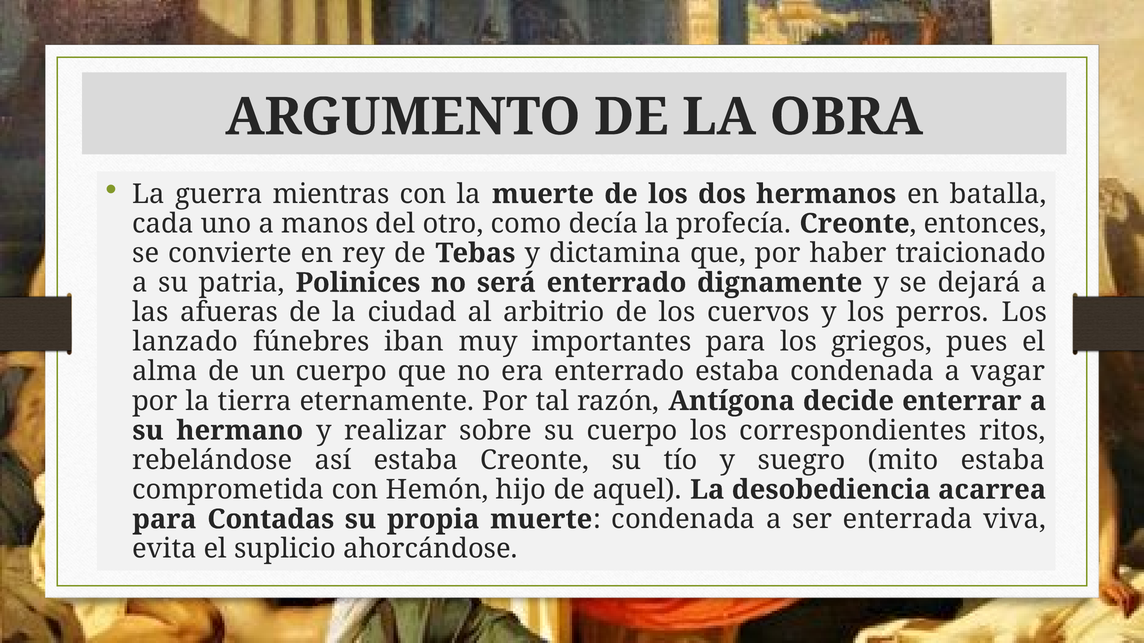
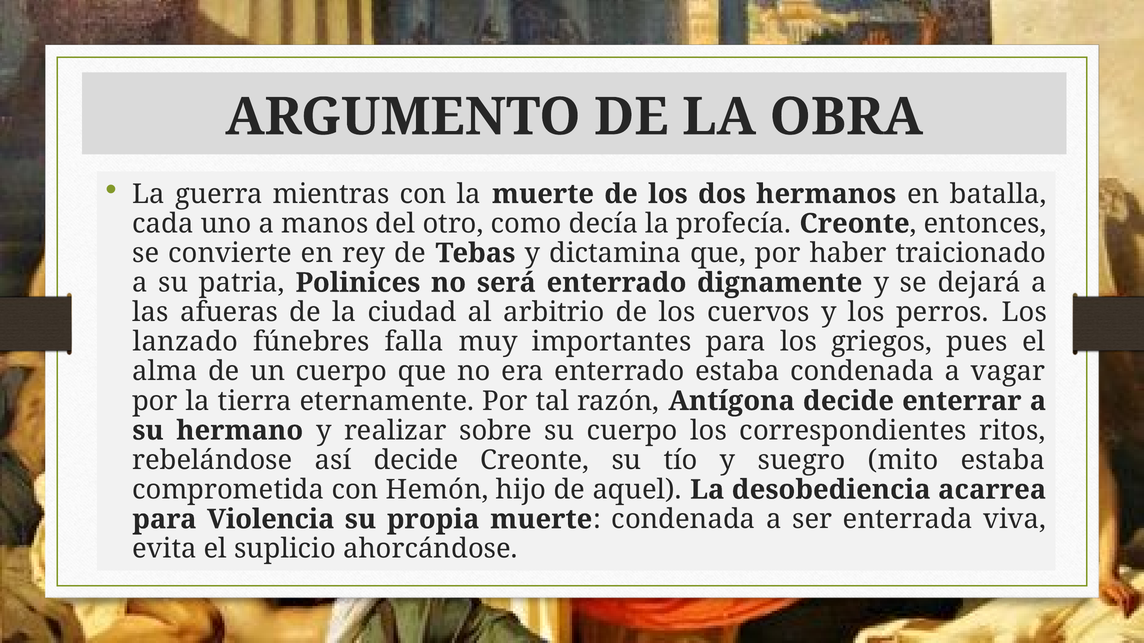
iban: iban -> falla (414, 342)
así estaba: estaba -> decide (416, 460)
Contadas: Contadas -> Violencia (271, 520)
